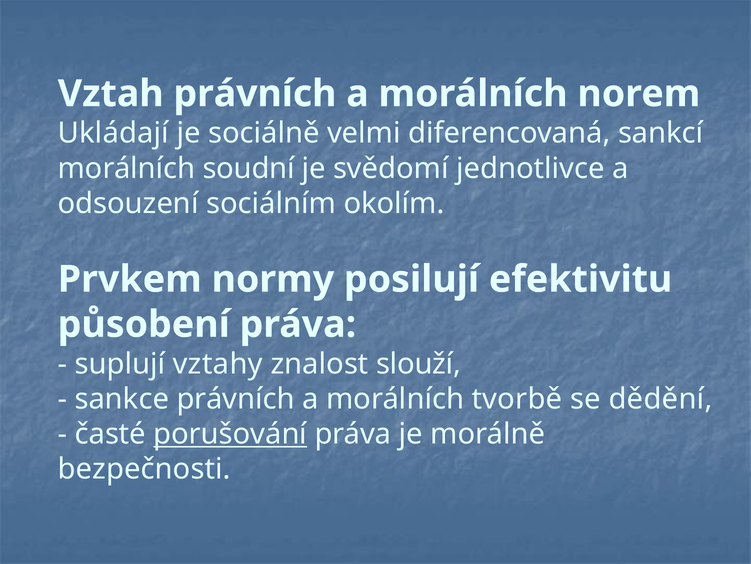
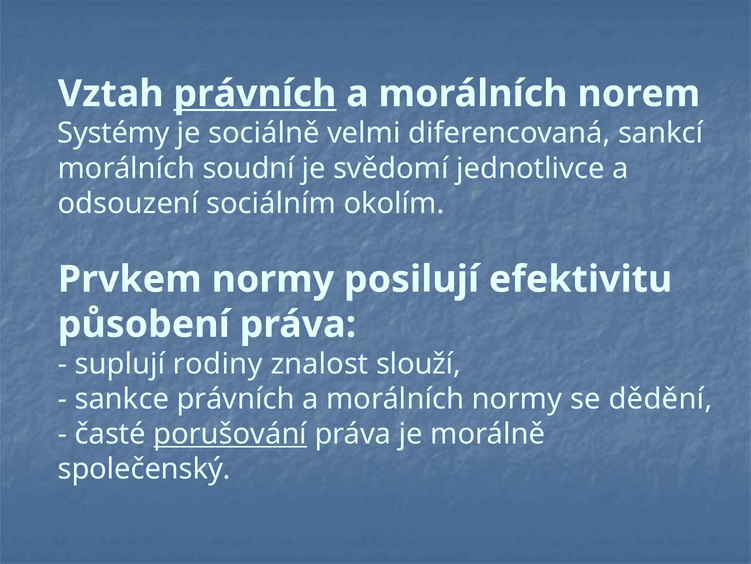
právních underline: none -> present (255, 94)
Ukládají: Ukládají -> Systémy (114, 133)
vztahy: vztahy -> rodiny (218, 363)
morálních tvorbě: tvorbě -> normy (517, 399)
bezpečnosti: bezpečnosti -> společenský (144, 469)
